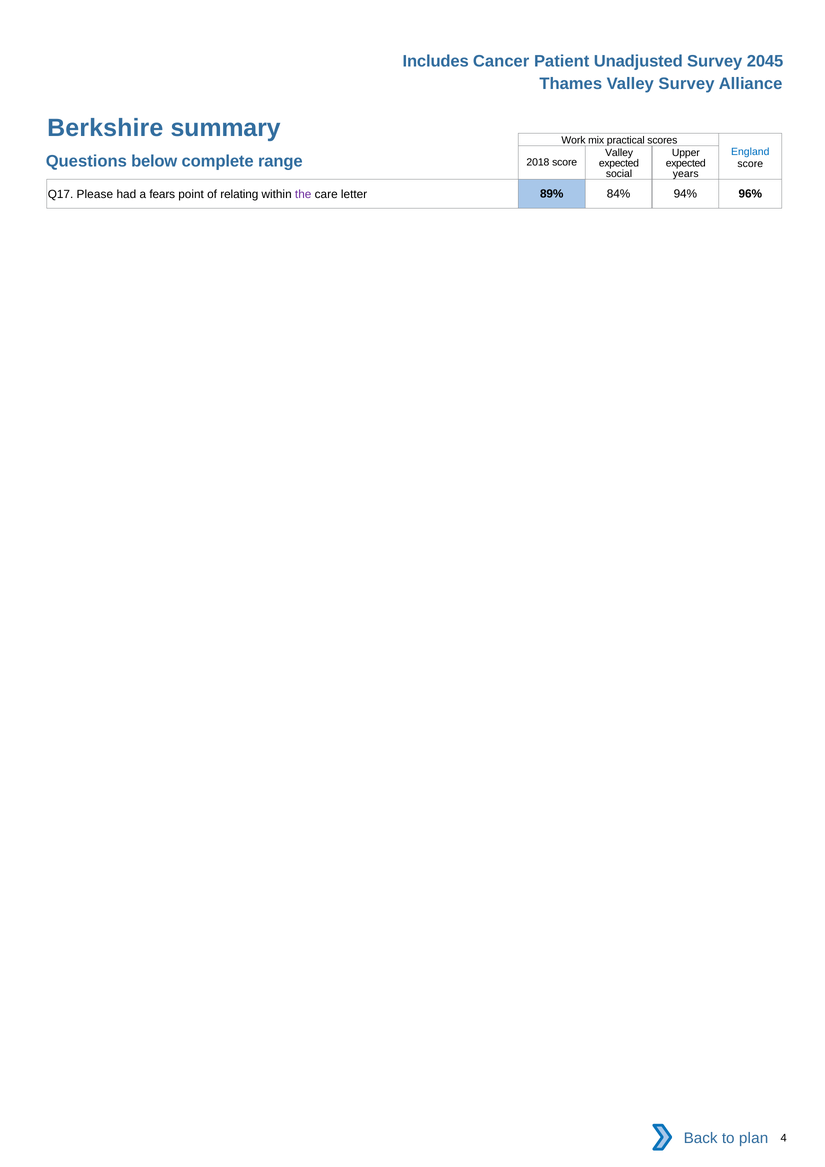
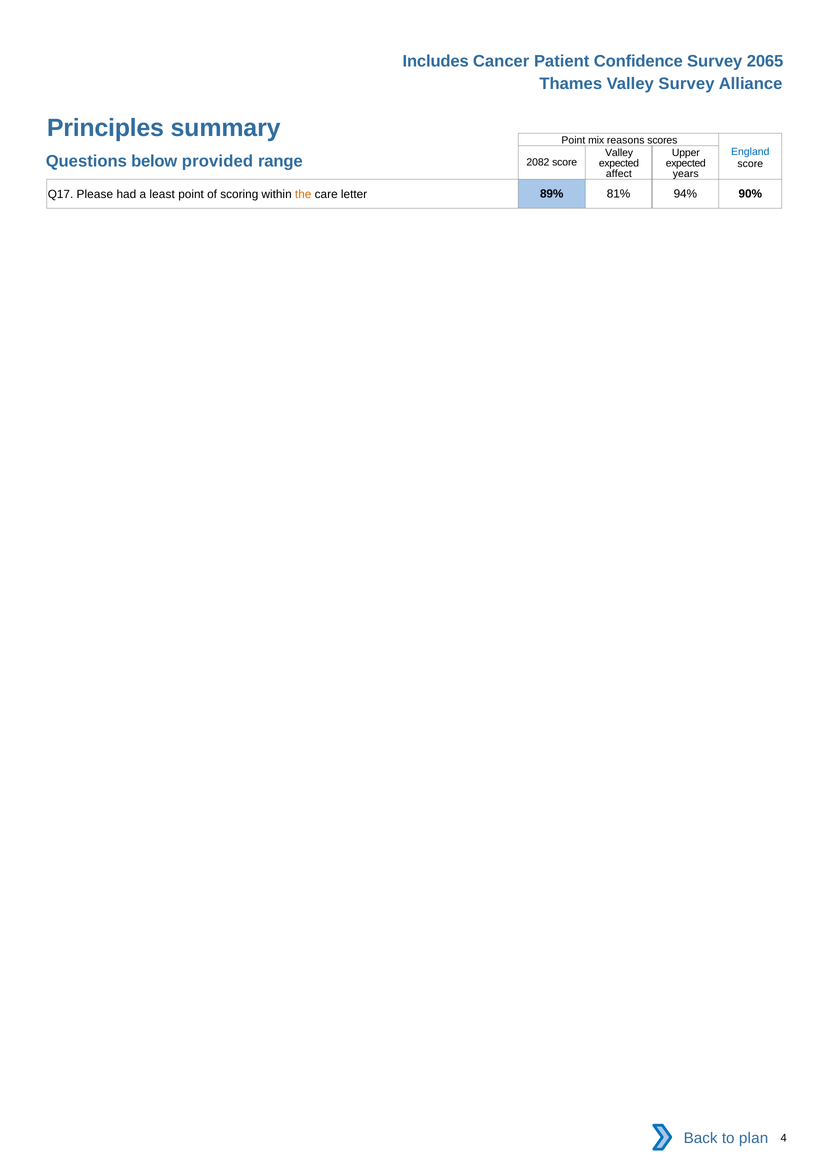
Unadjusted: Unadjusted -> Confidence (638, 61)
2045: 2045 -> 2065 (765, 61)
Berkshire: Berkshire -> Principles (105, 128)
Work: Work -> Point (573, 140)
practical: practical -> reasons (626, 140)
complete: complete -> provided (217, 161)
2018: 2018 -> 2082 (538, 162)
social: social -> affect (619, 174)
fears: fears -> least (162, 195)
relating: relating -> scoring (239, 195)
the colour: purple -> orange (303, 195)
84%: 84% -> 81% (619, 194)
96%: 96% -> 90% (750, 194)
